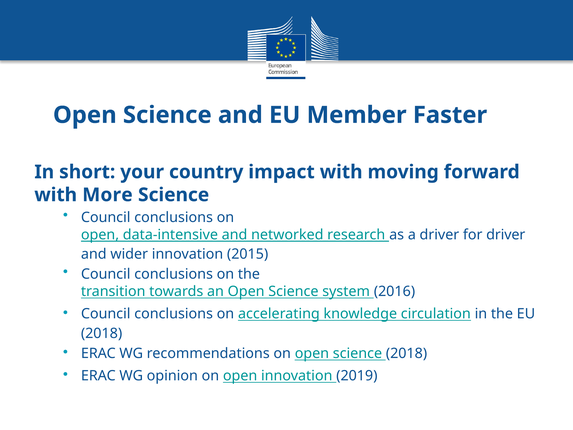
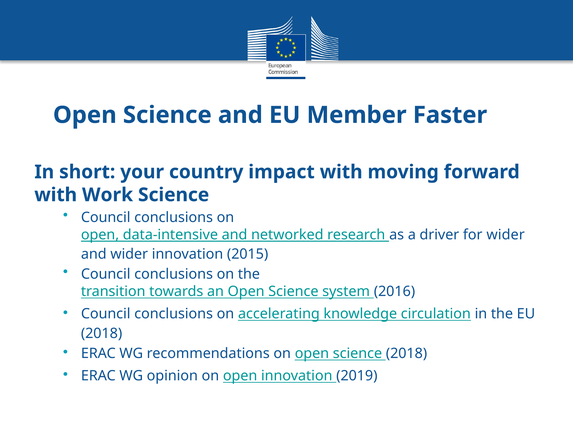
More: More -> Work (108, 195)
for driver: driver -> wider (506, 235)
